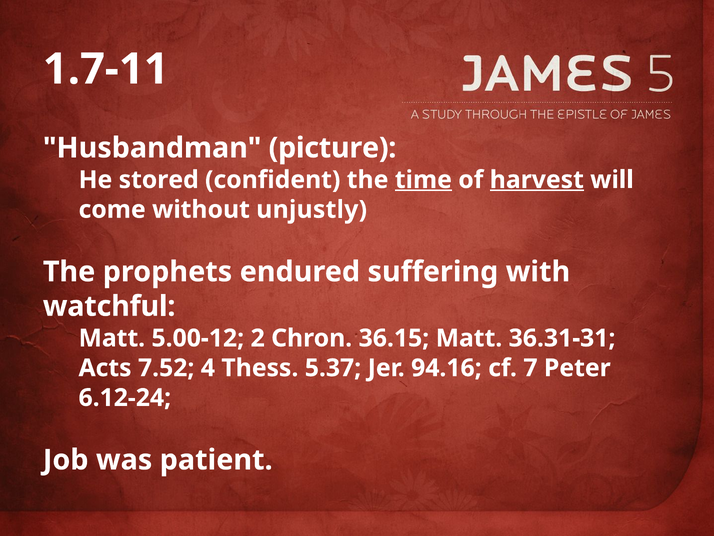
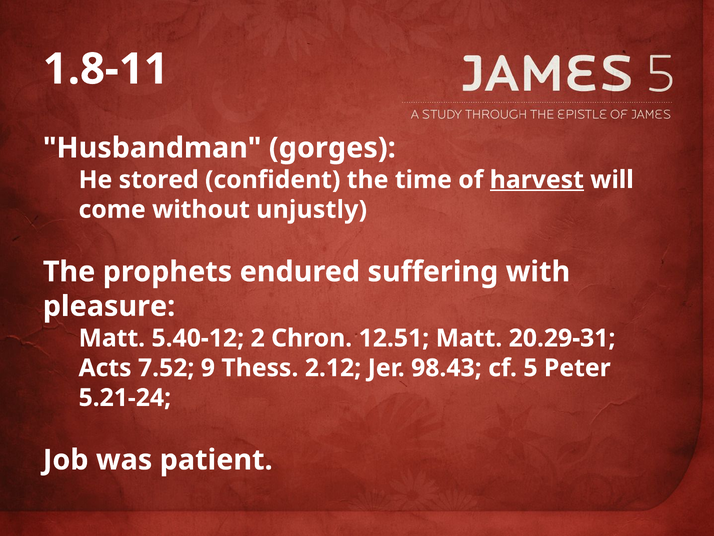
1.7-11: 1.7-11 -> 1.8-11 (106, 69)
picture: picture -> gorges (332, 148)
time underline: present -> none (423, 180)
watchful: watchful -> pleasure (109, 306)
5.00-12: 5.00-12 -> 5.40-12 (198, 338)
36.15: 36.15 -> 12.51 (394, 338)
36.31-31: 36.31-31 -> 20.29-31 (562, 338)
4: 4 -> 9 (208, 368)
5.37: 5.37 -> 2.12 (333, 368)
94.16: 94.16 -> 98.43 (446, 368)
7: 7 -> 5 (530, 368)
6.12-24: 6.12-24 -> 5.21-24 (125, 397)
